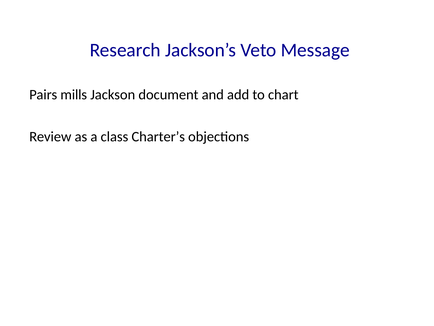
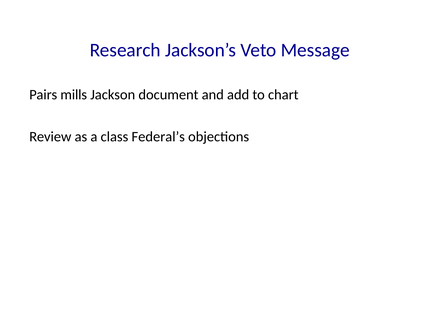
Charter’s: Charter’s -> Federal’s (158, 137)
